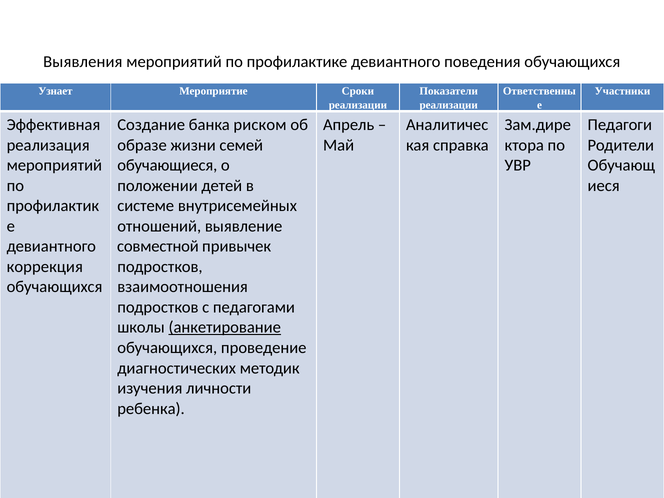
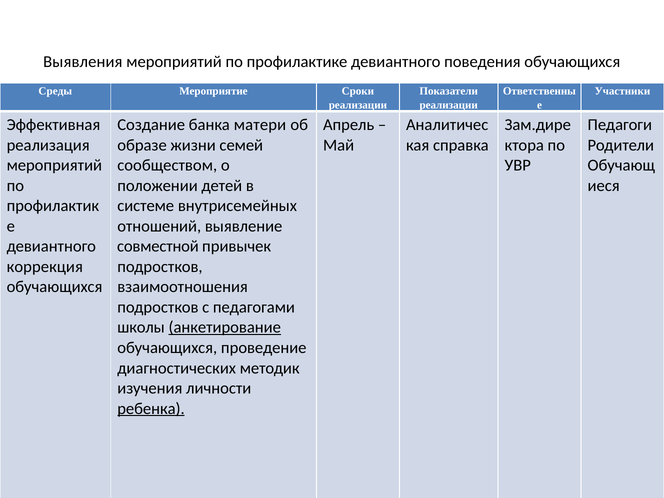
Узнает: Узнает -> Среды (55, 91)
риском: риском -> матери (260, 125)
обучающиеся: обучающиеся -> сообществом (167, 165)
ребенка underline: none -> present (151, 409)
